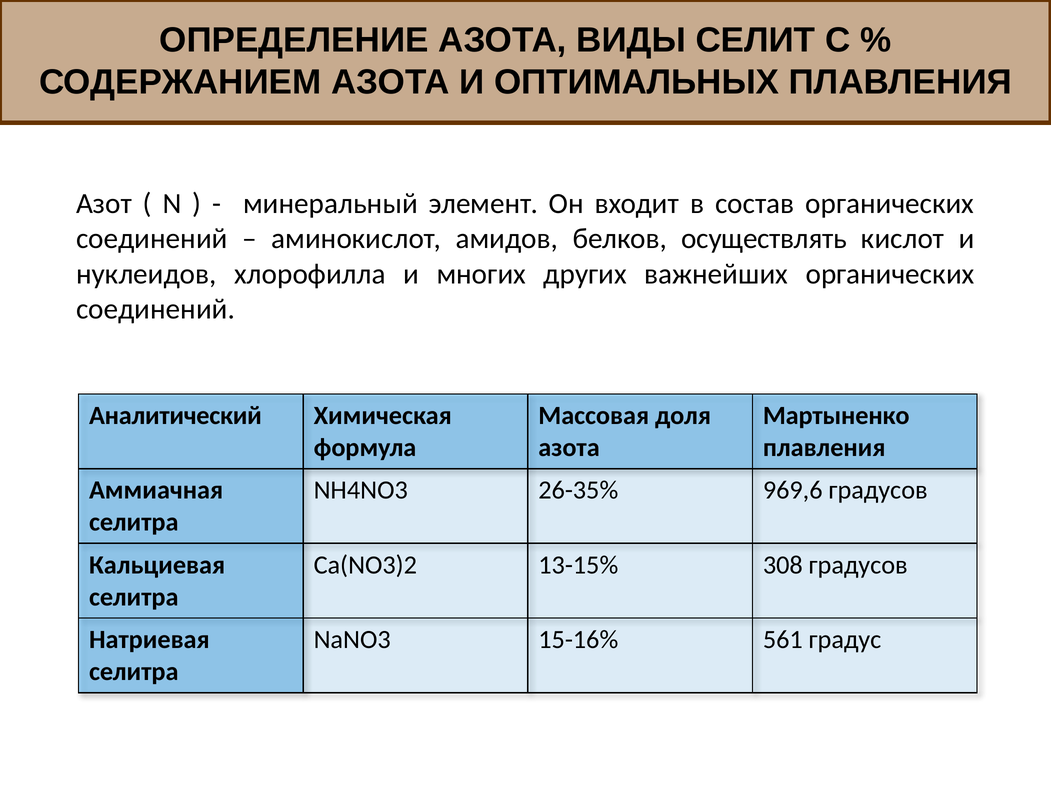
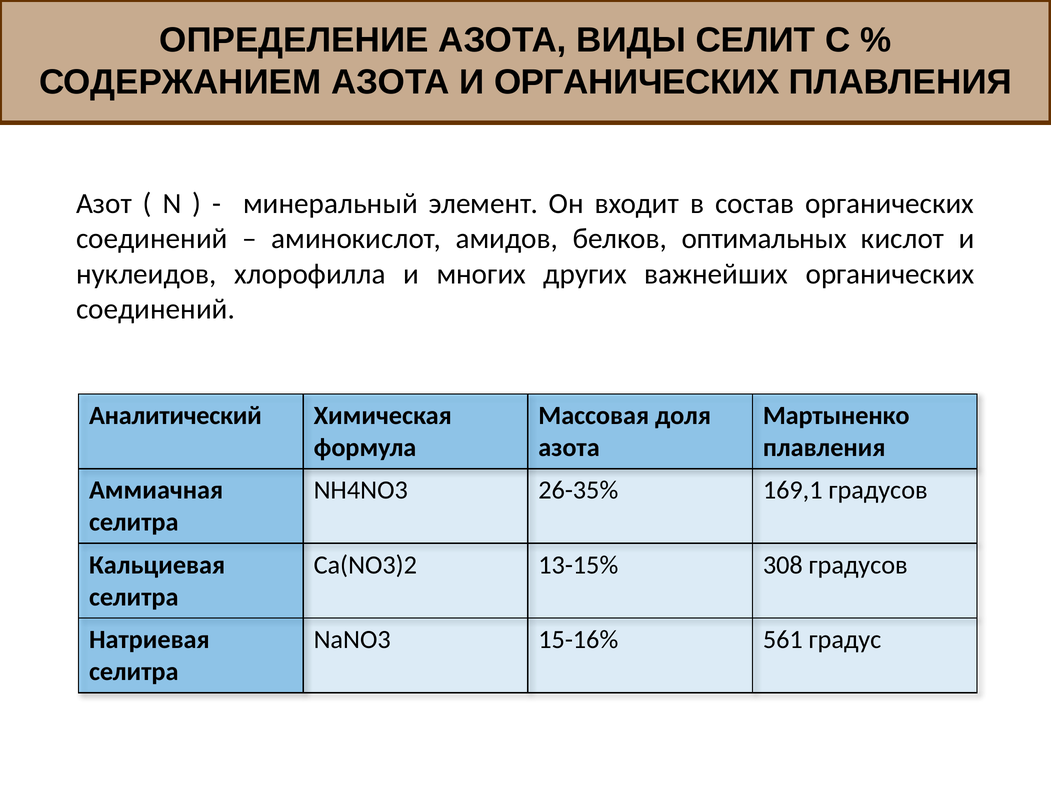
И ОПТИМАЛЬНЫХ: ОПТИМАЛЬНЫХ -> ОРГАНИЧЕСКИХ (637, 82)
осуществлять: осуществлять -> оптимальных (764, 239)
969,6: 969,6 -> 169,1 (793, 490)
